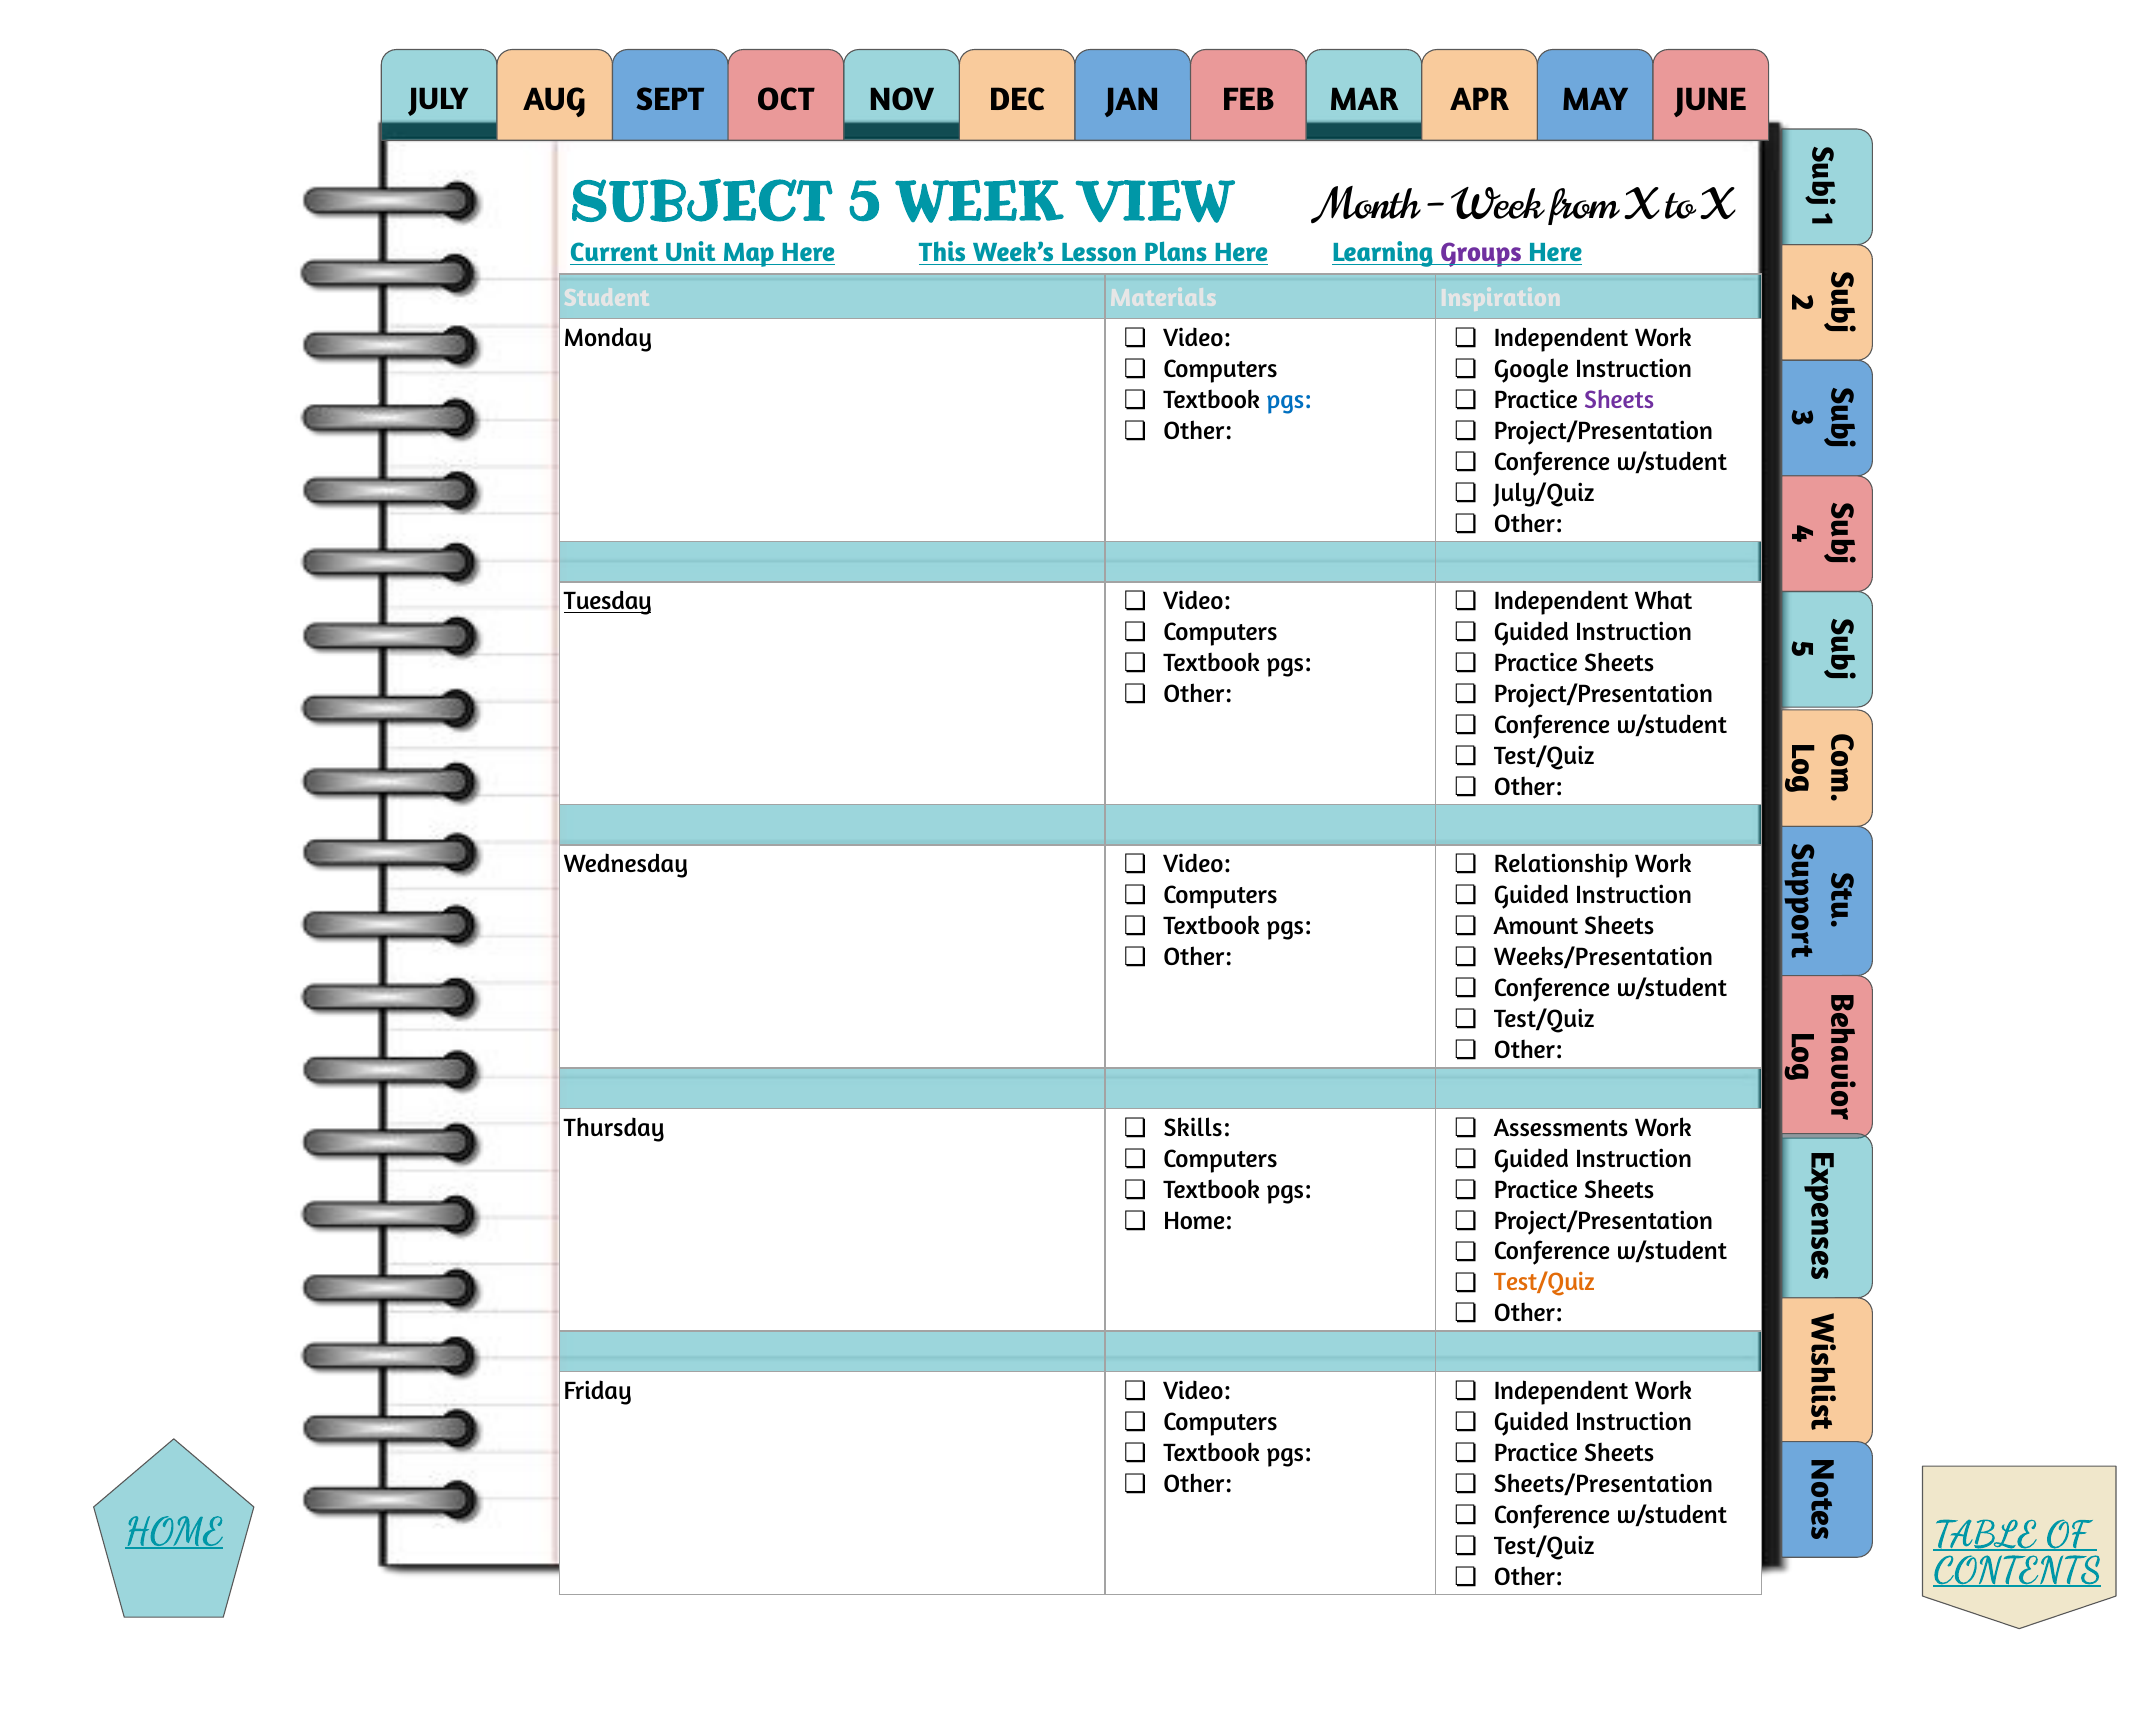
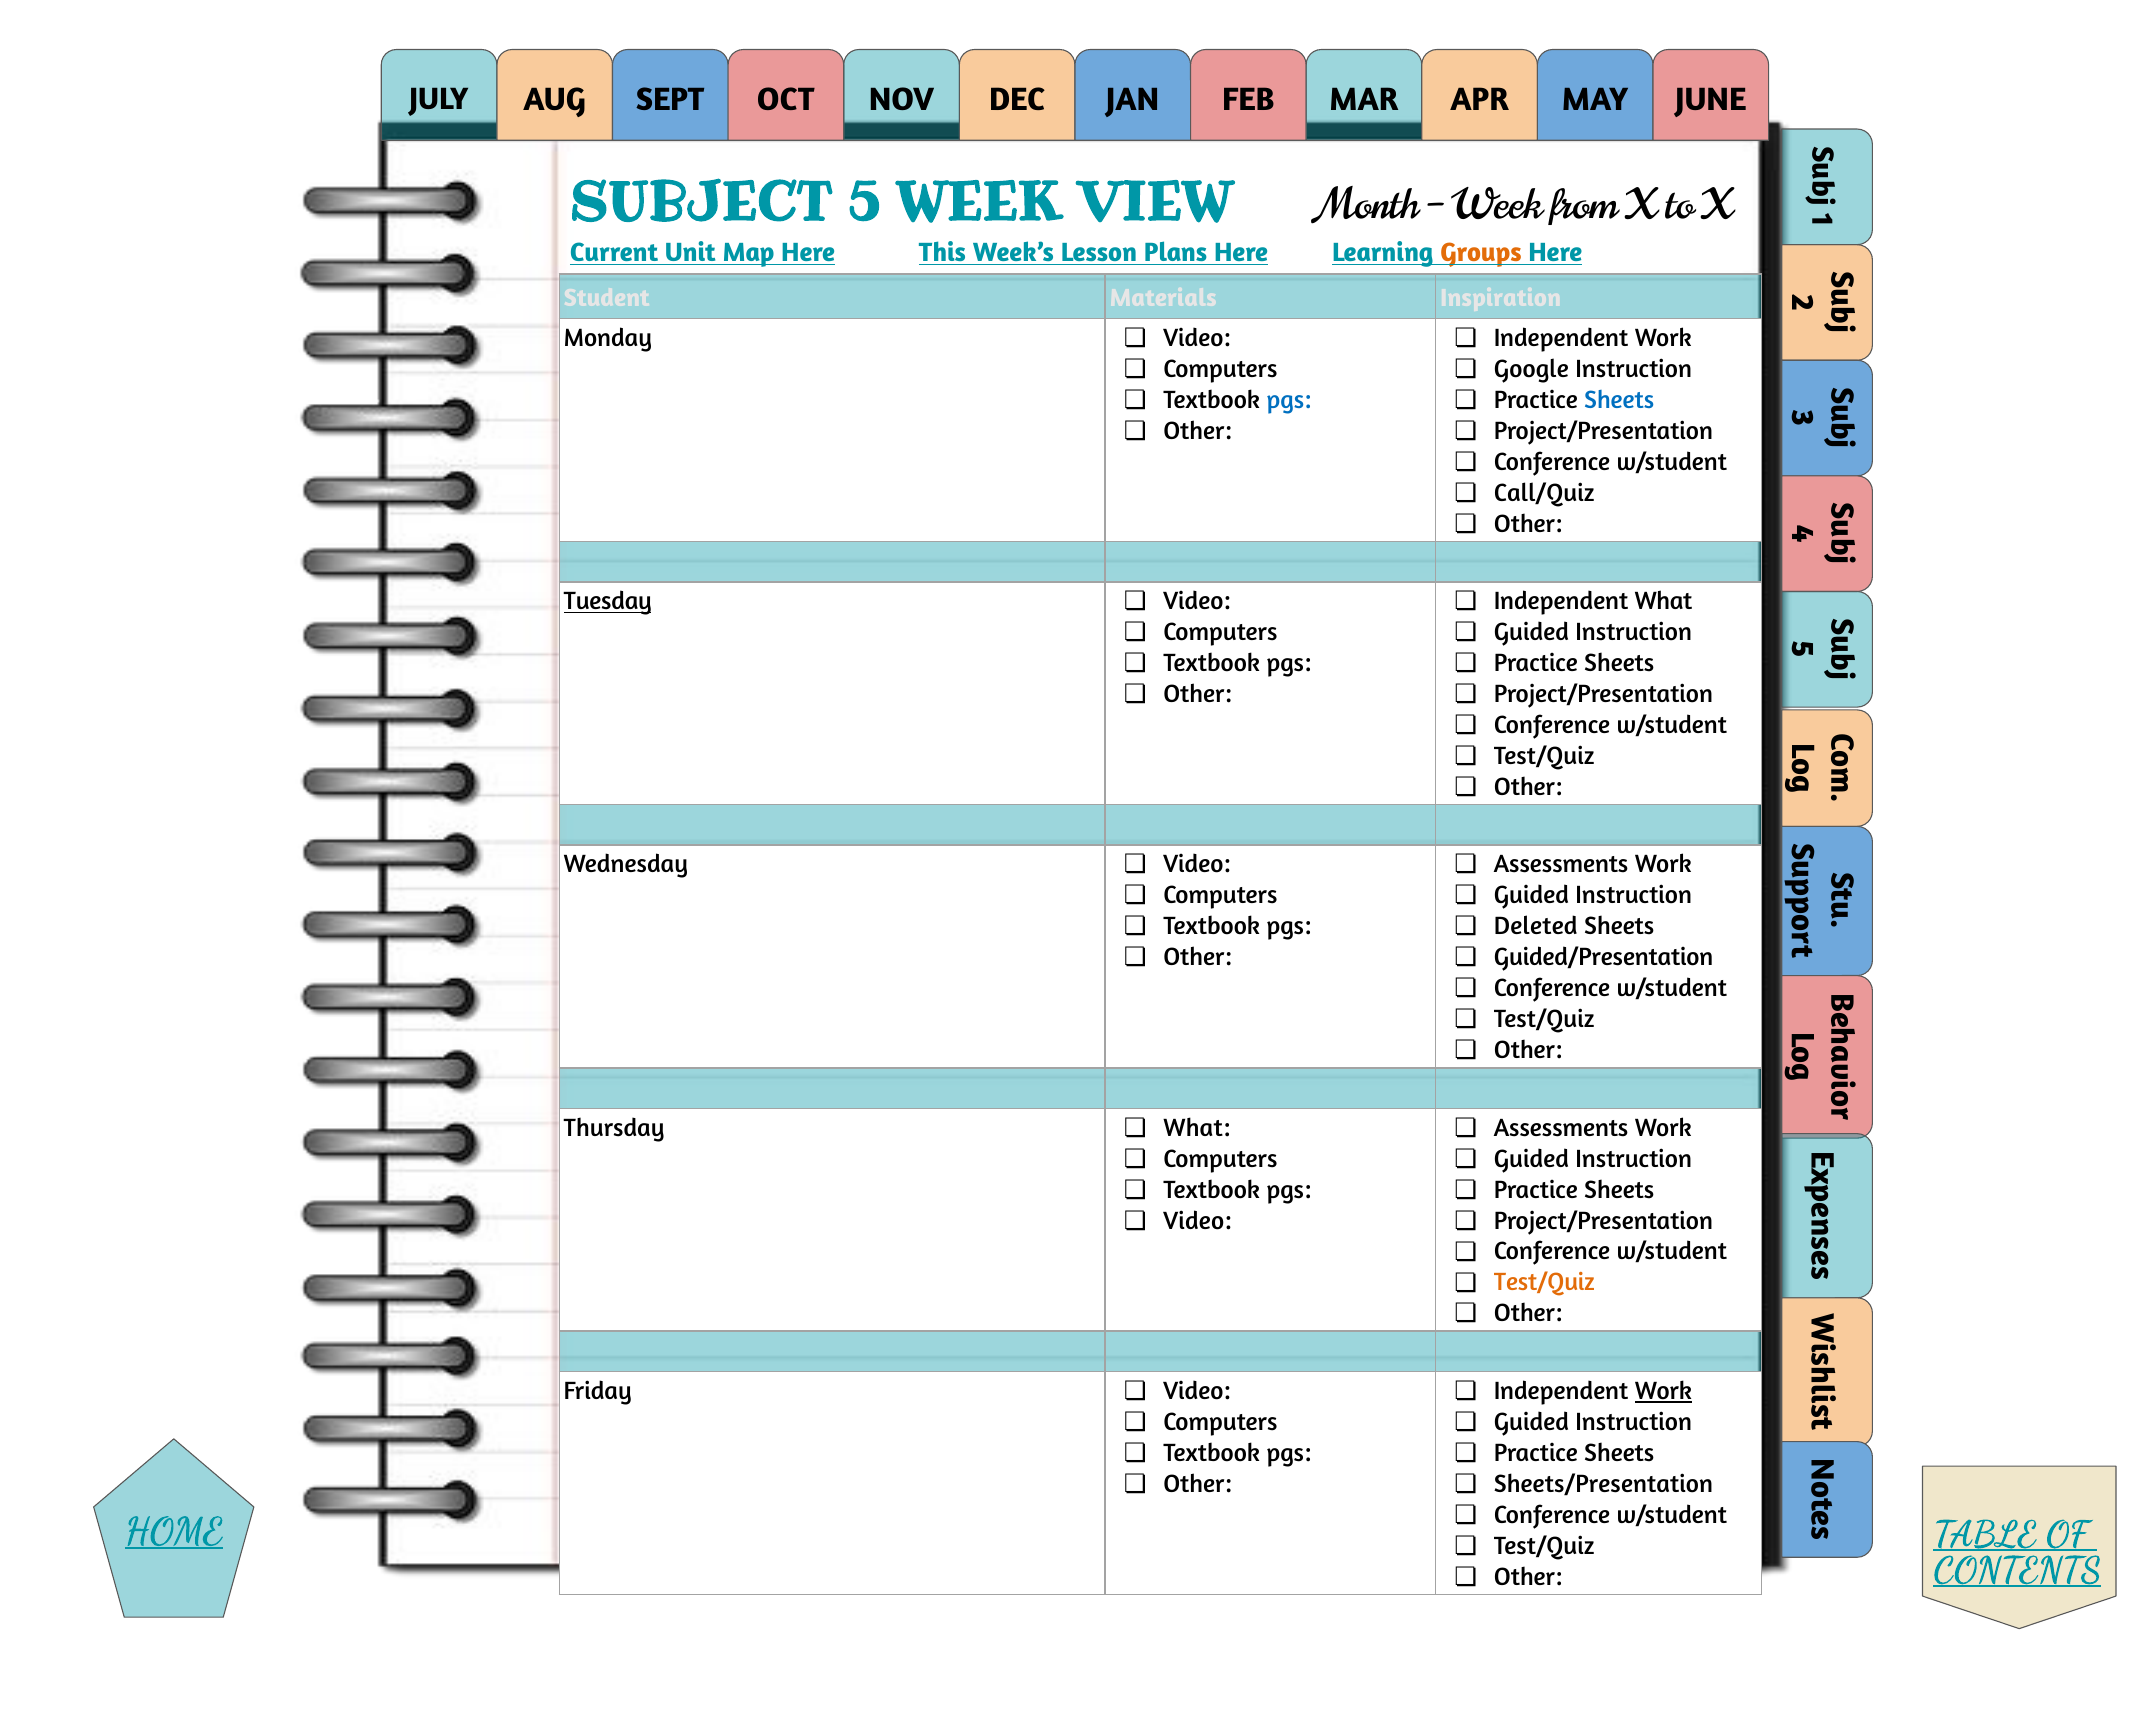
Groups colour: purple -> orange (1481, 253)
Sheets colour: purple -> blue (1619, 400)
July/Quiz: July/Quiz -> Call/Quiz (1544, 493)
Relationship: Relationship -> Assessments (1561, 865)
Amount: Amount -> Deleted (1536, 926)
Weeks/Presentation: Weeks/Presentation -> Guided/Presentation (1604, 957)
Skills: Skills -> What (1197, 1128)
Home: Home -> Video (1198, 1221)
Work underline: none -> present (1663, 1391)
